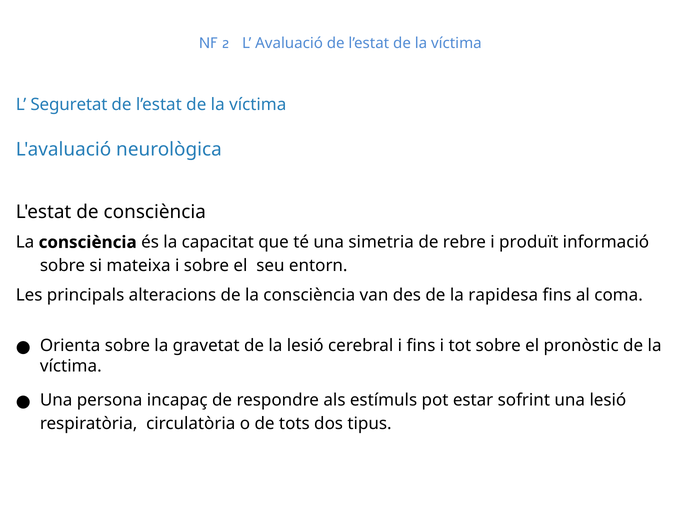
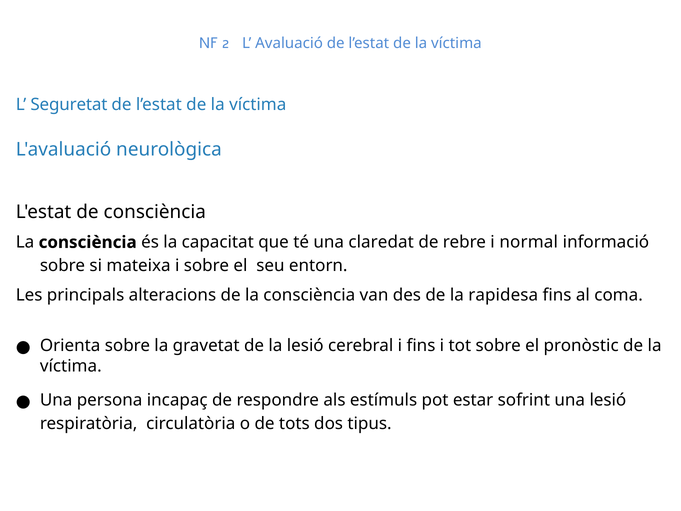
simetria: simetria -> claredat (381, 242)
produït: produït -> normal (529, 242)
